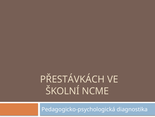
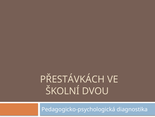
NCME: NCME -> DVOU (95, 91)
